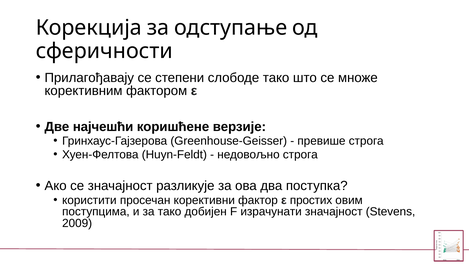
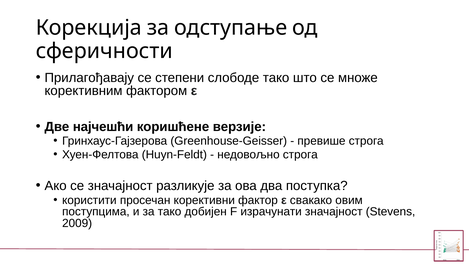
простих: простих -> свакако (311, 200)
